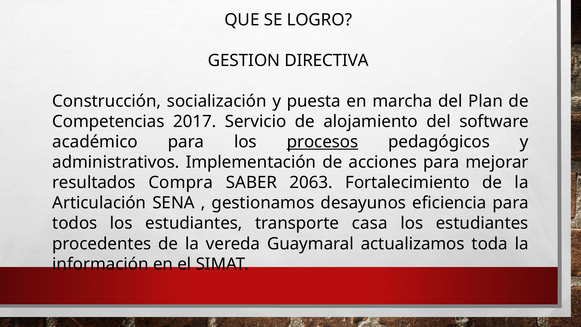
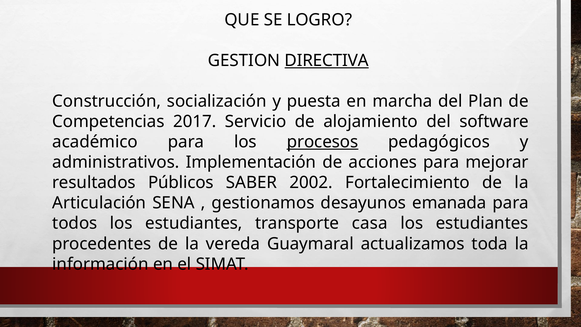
DIRECTIVA underline: none -> present (327, 60)
Compra: Compra -> Públicos (181, 183)
2063: 2063 -> 2002 (311, 183)
eficiencia: eficiencia -> emanada (449, 203)
